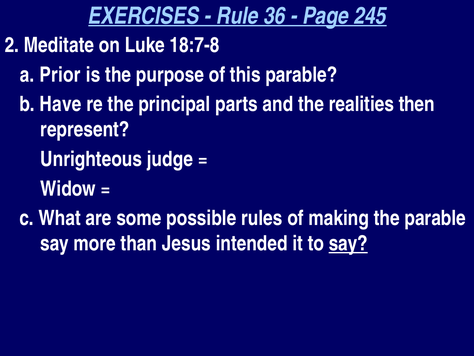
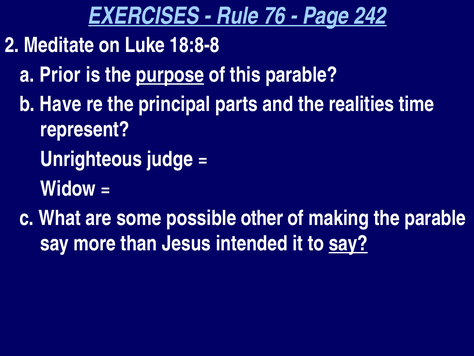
36: 36 -> 76 (275, 16)
245: 245 -> 242 (370, 16)
18:7-8: 18:7-8 -> 18:8-8 (195, 45)
purpose underline: none -> present (170, 75)
then: then -> time (417, 104)
rules: rules -> other (262, 218)
